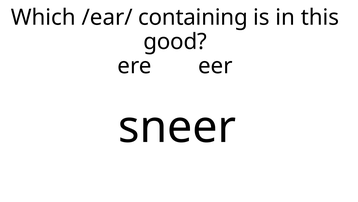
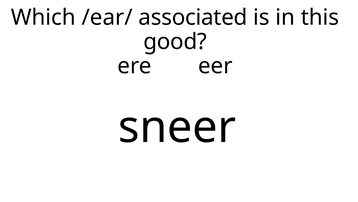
containing: containing -> associated (193, 17)
